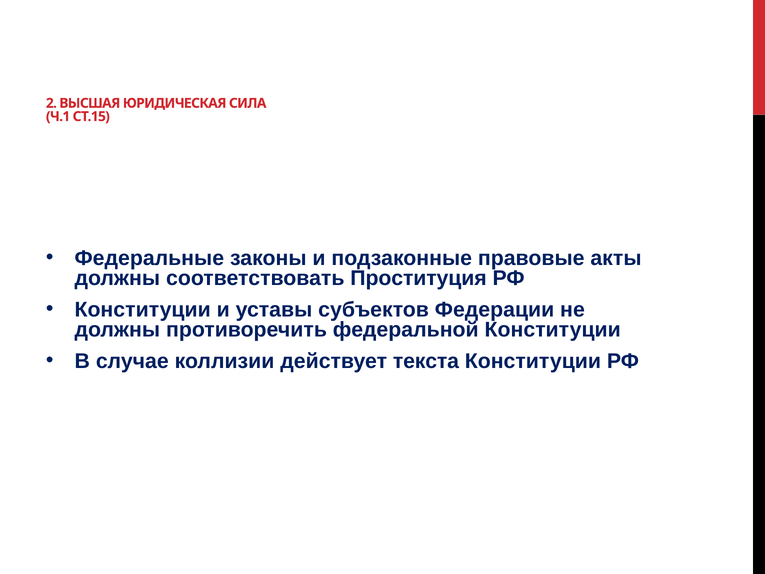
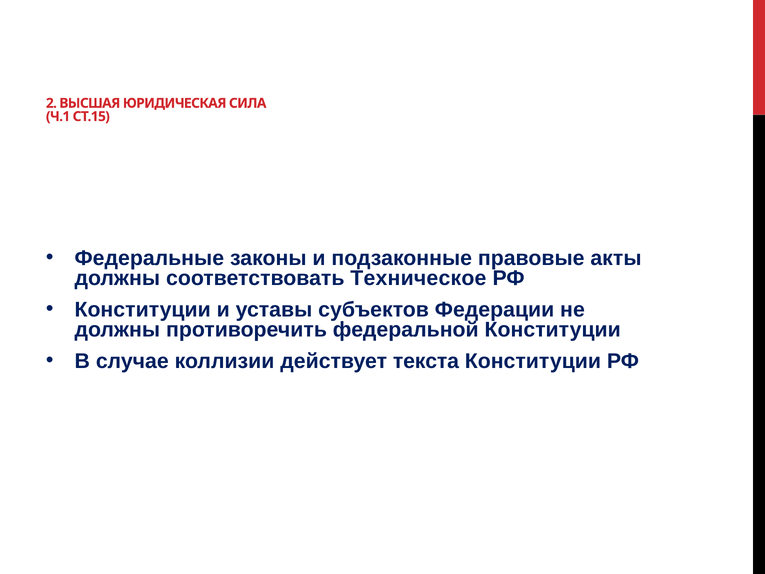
Проституция: Проституция -> Техническое (418, 278)
